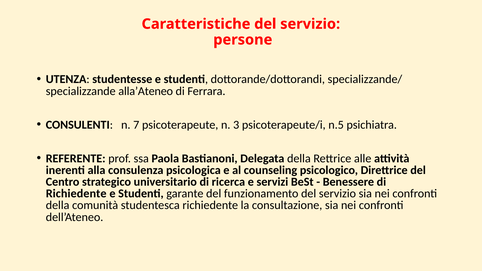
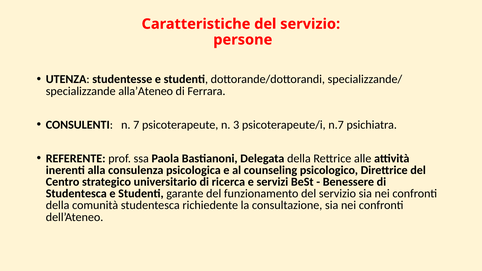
n.5: n.5 -> n.7 (336, 125)
Richiedente: Richiedente -> Studentesca (76, 194)
